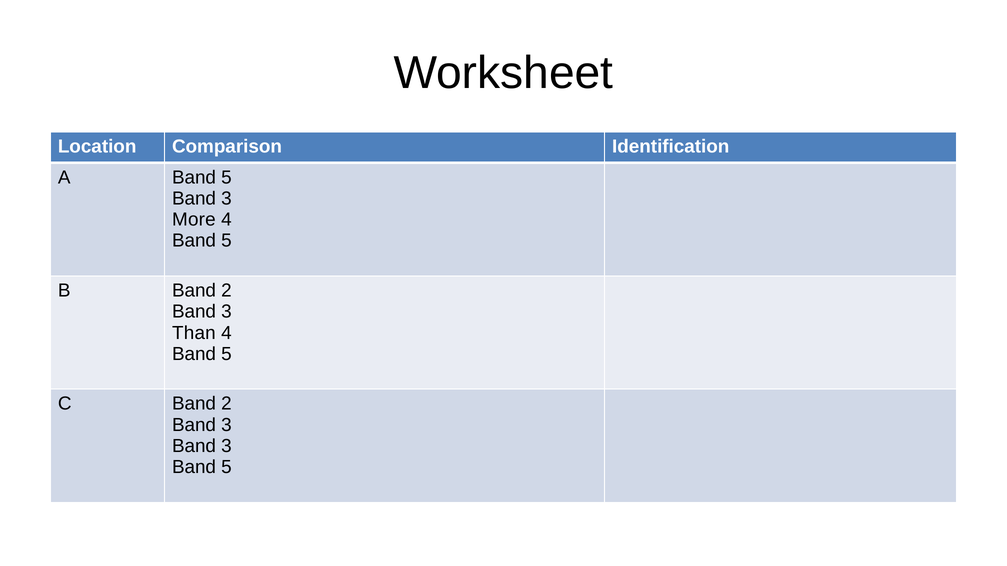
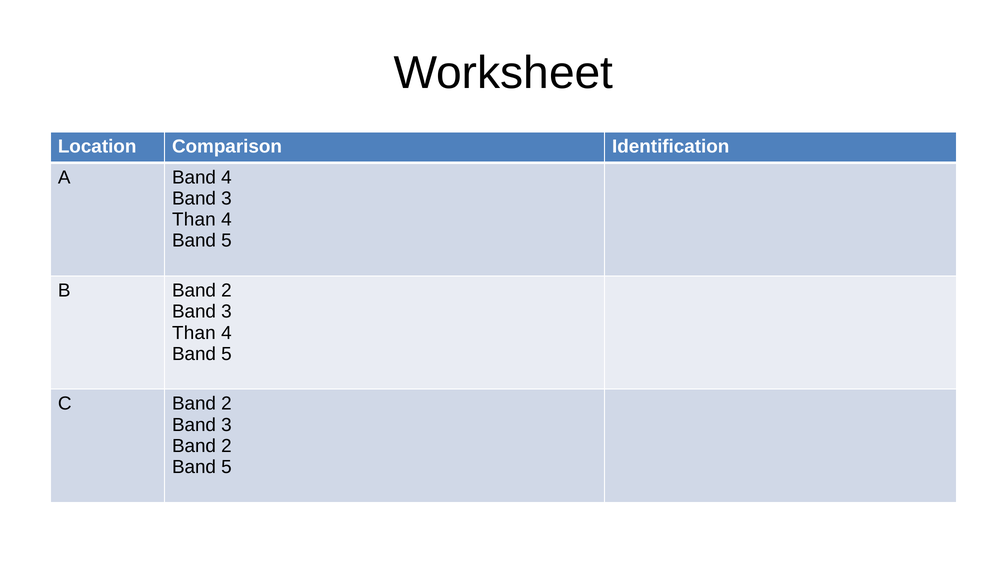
A Band 5: 5 -> 4 (226, 177)
More: More -> Than (194, 220)
3: 3 -> 2 (226, 446)
